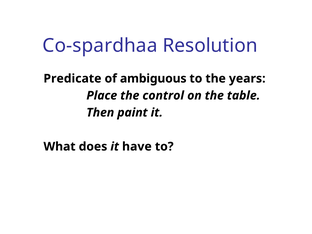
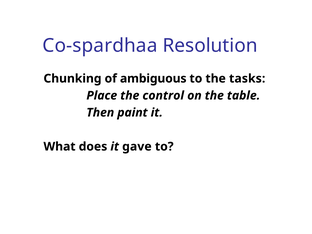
Predicate: Predicate -> Chunking (72, 79)
years: years -> tasks (247, 79)
have: have -> gave (137, 147)
